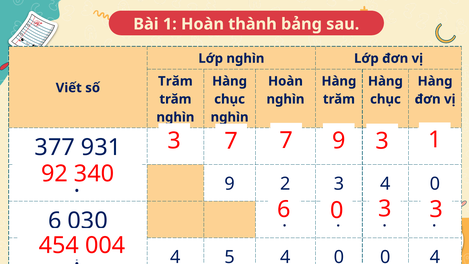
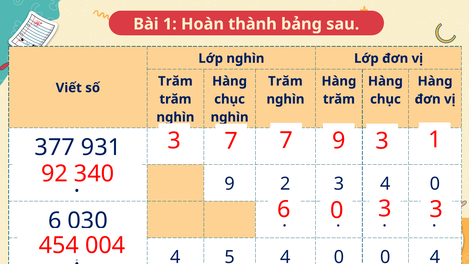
Hoàn: Hoàn -> Trăm (285, 81)
